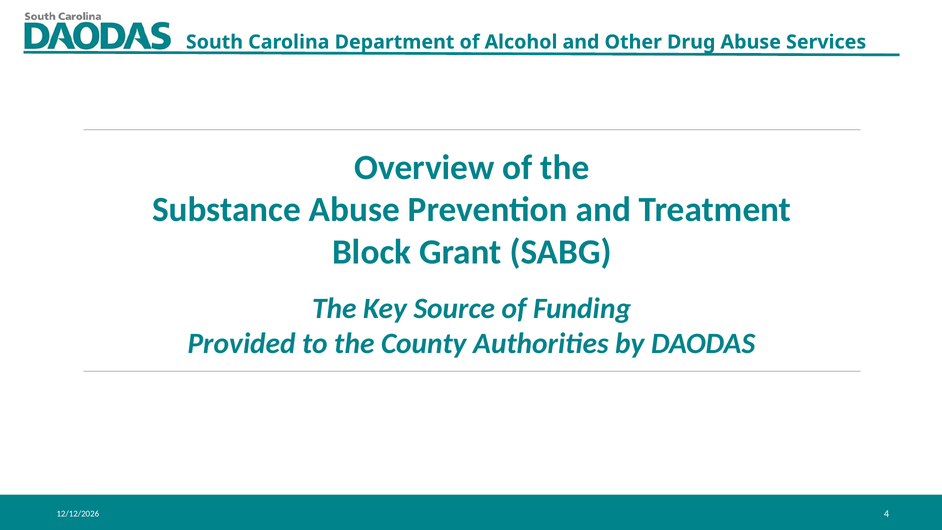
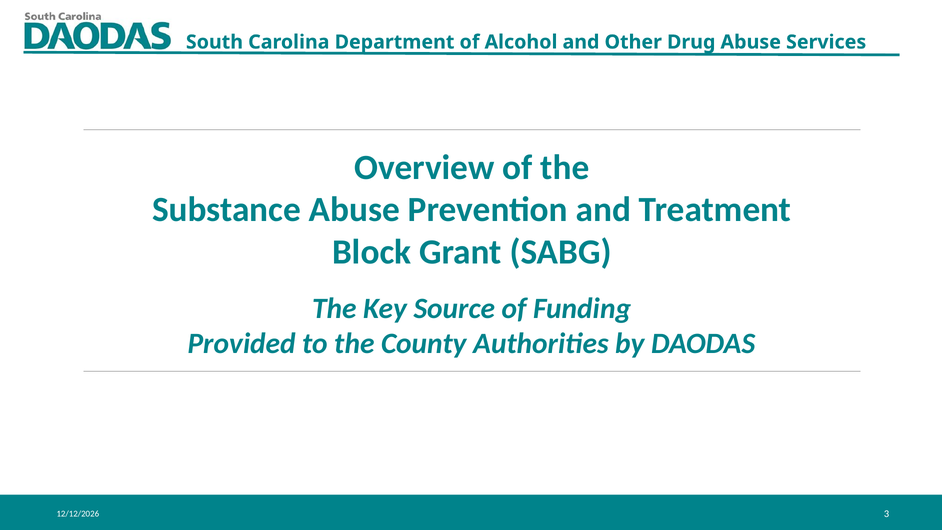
4: 4 -> 3 (887, 514)
